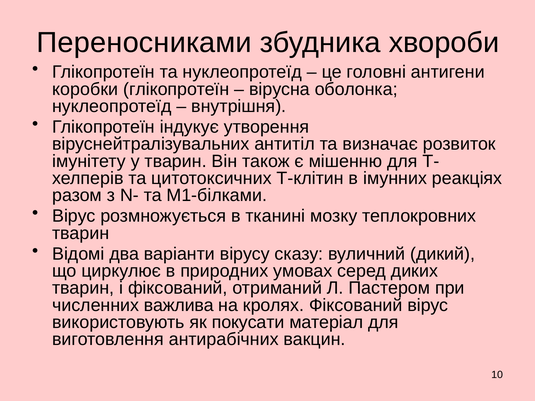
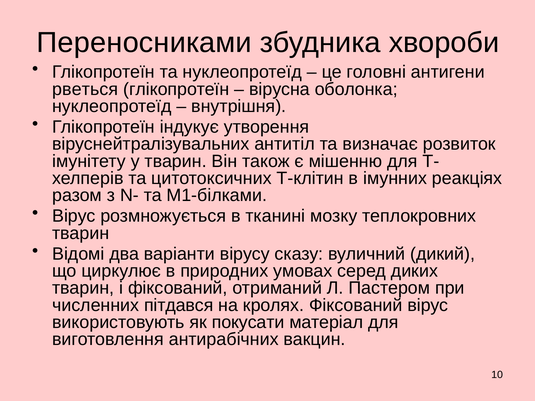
коробки: коробки -> рветься (85, 89)
важлива: важлива -> пітдався (179, 305)
